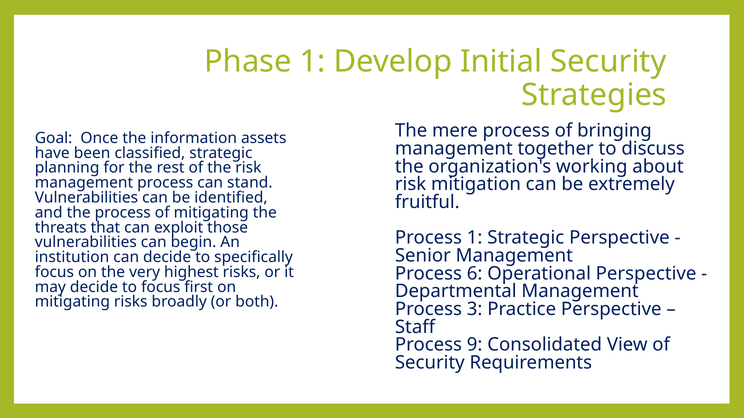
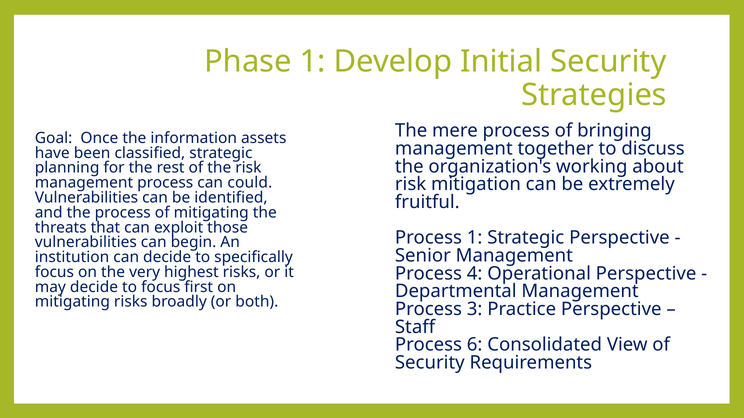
stand: stand -> could (250, 183)
6: 6 -> 4 (475, 274)
9: 9 -> 6 (475, 345)
